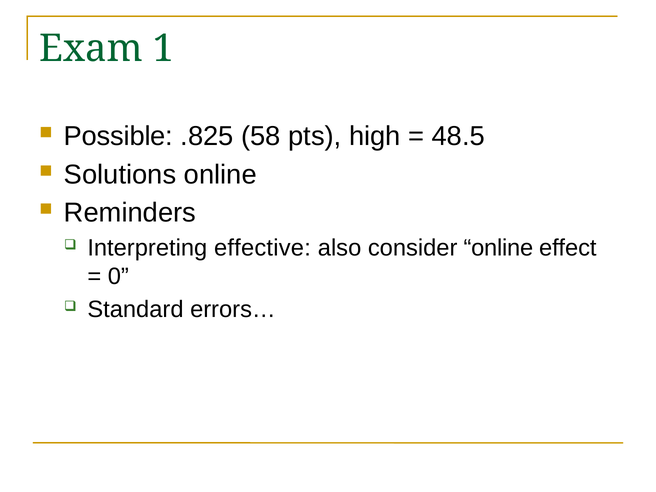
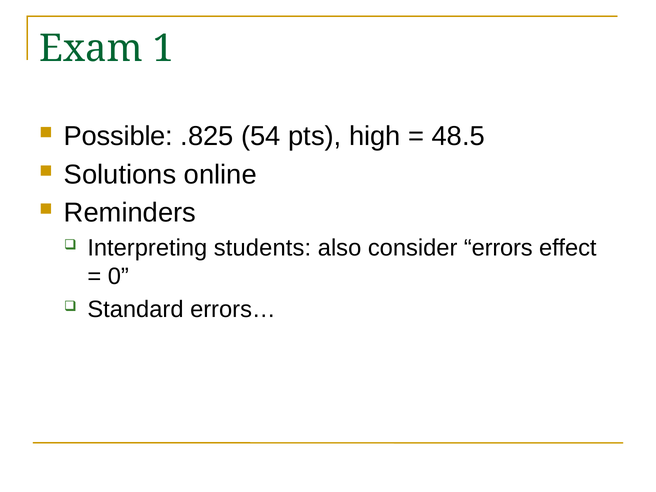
58: 58 -> 54 (261, 136)
effective: effective -> students (262, 248)
consider online: online -> errors (498, 248)
